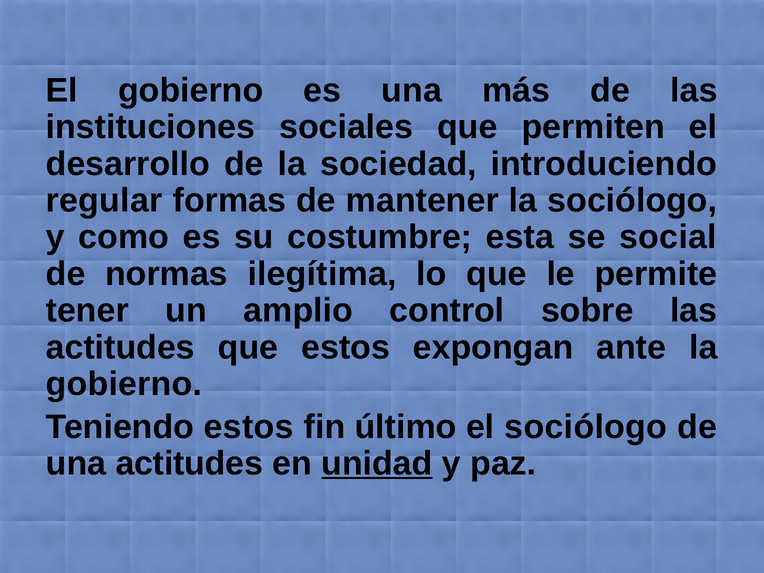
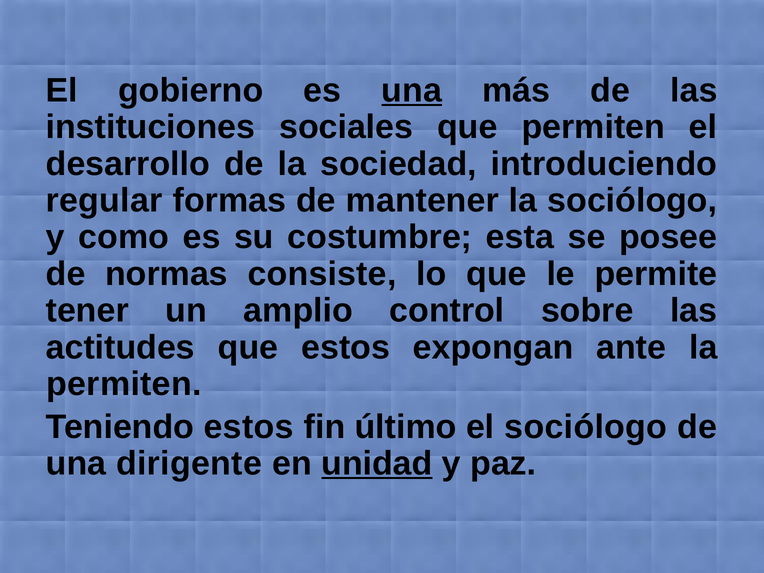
una underline: none -> present (412, 90)
social: social -> posee (668, 237)
ilegítima: ilegítima -> consiste (322, 274)
gobierno: gobierno -> permiten (124, 384)
una actitudes: actitudes -> dirigente (189, 464)
